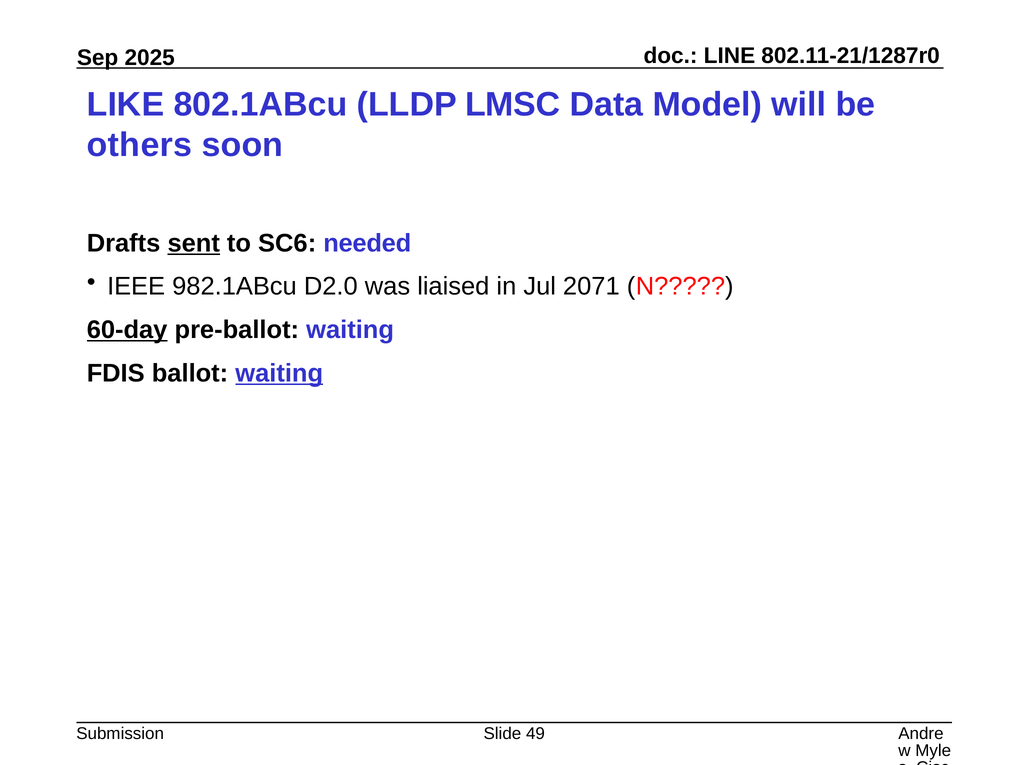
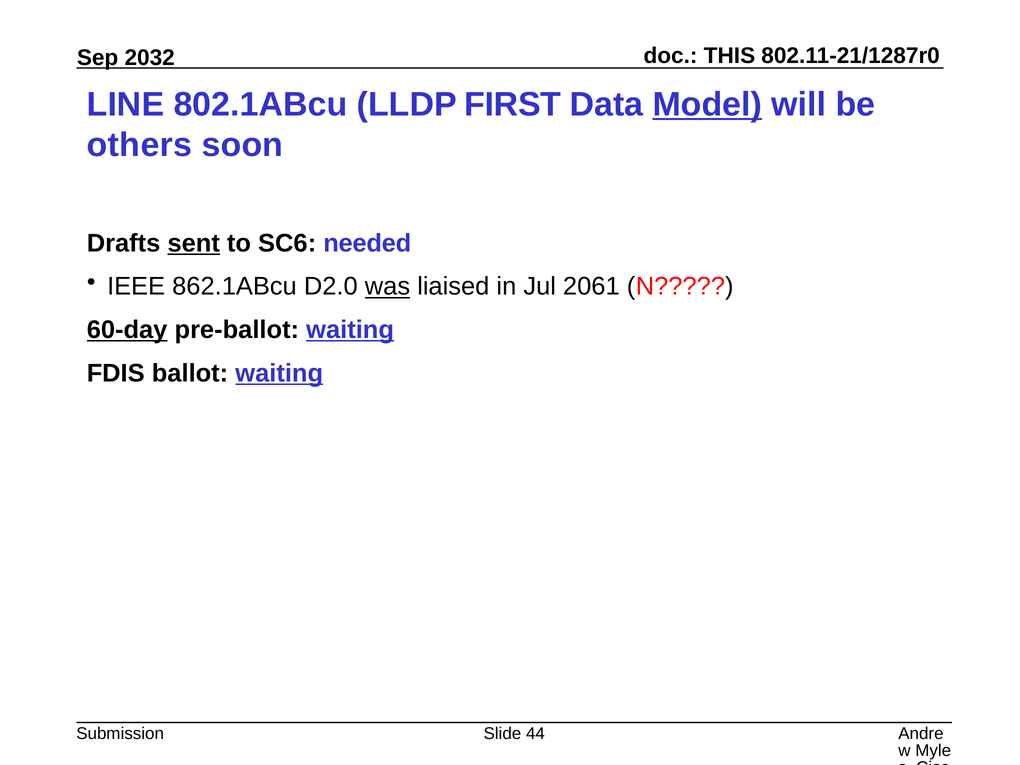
LINE: LINE -> THIS (729, 56)
2025: 2025 -> 2032 (150, 58)
LIKE: LIKE -> LINE (125, 104)
LMSC: LMSC -> FIRST (513, 104)
Model underline: none -> present (707, 104)
982.1ABcu: 982.1ABcu -> 862.1ABcu (234, 287)
was underline: none -> present (387, 287)
2071: 2071 -> 2061 (591, 287)
waiting underline: none -> present (350, 330)
49: 49 -> 44 (535, 734)
